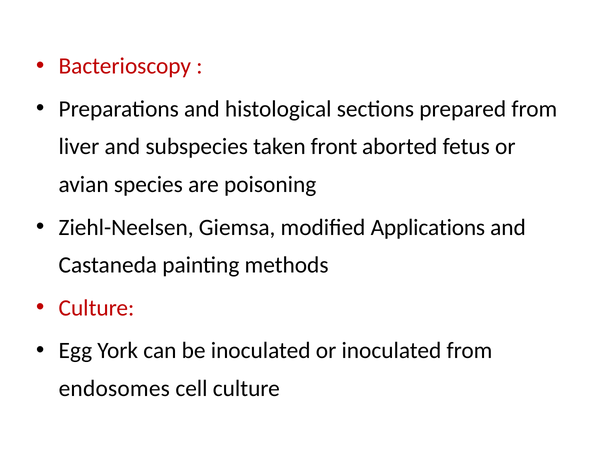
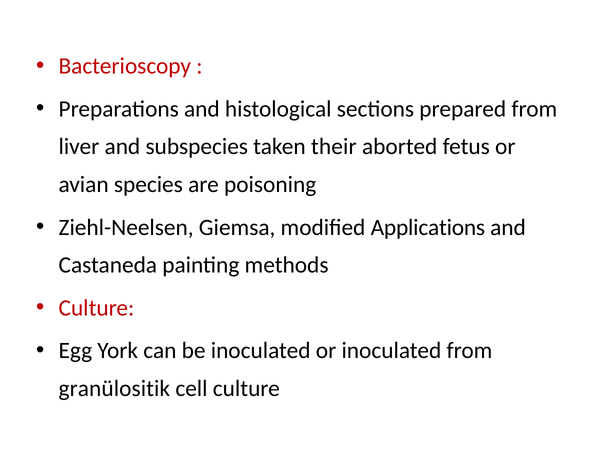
front: front -> their (334, 147)
endosomes: endosomes -> granülositik (114, 388)
